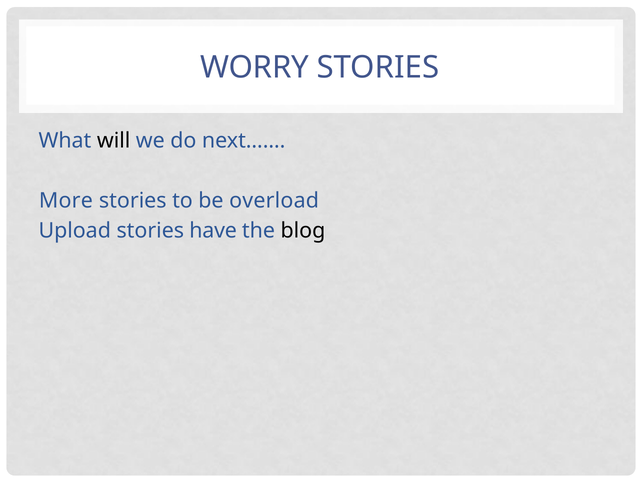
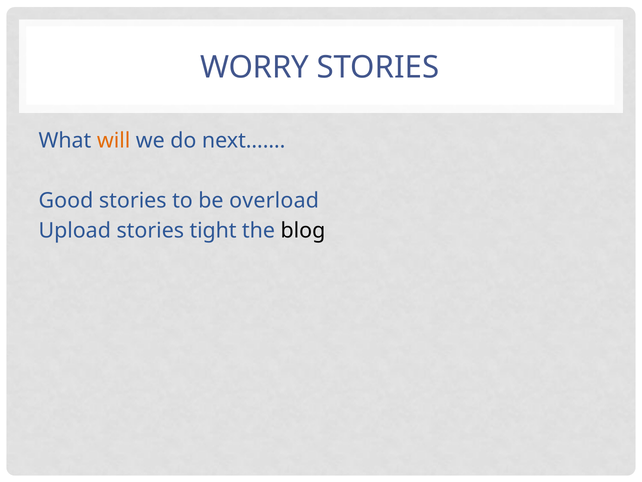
will colour: black -> orange (114, 141)
More: More -> Good (66, 200)
have: have -> tight (213, 230)
